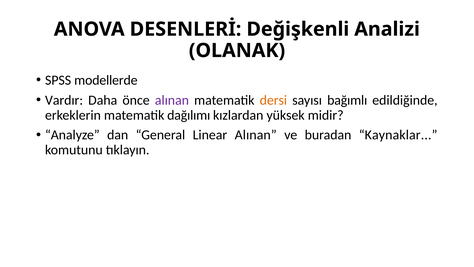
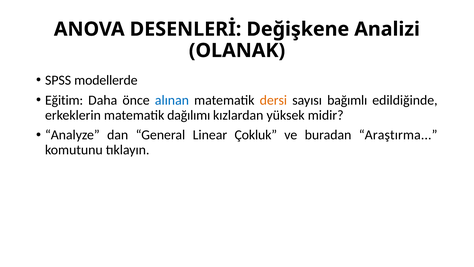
Değişkenli: Değişkenli -> Değişkene (298, 29)
Vardır: Vardır -> Eğitim (64, 100)
alınan colour: purple -> blue (172, 100)
Linear Alınan: Alınan -> Çokluk (256, 135)
Kaynaklar: Kaynaklar -> Araştırma (398, 135)
